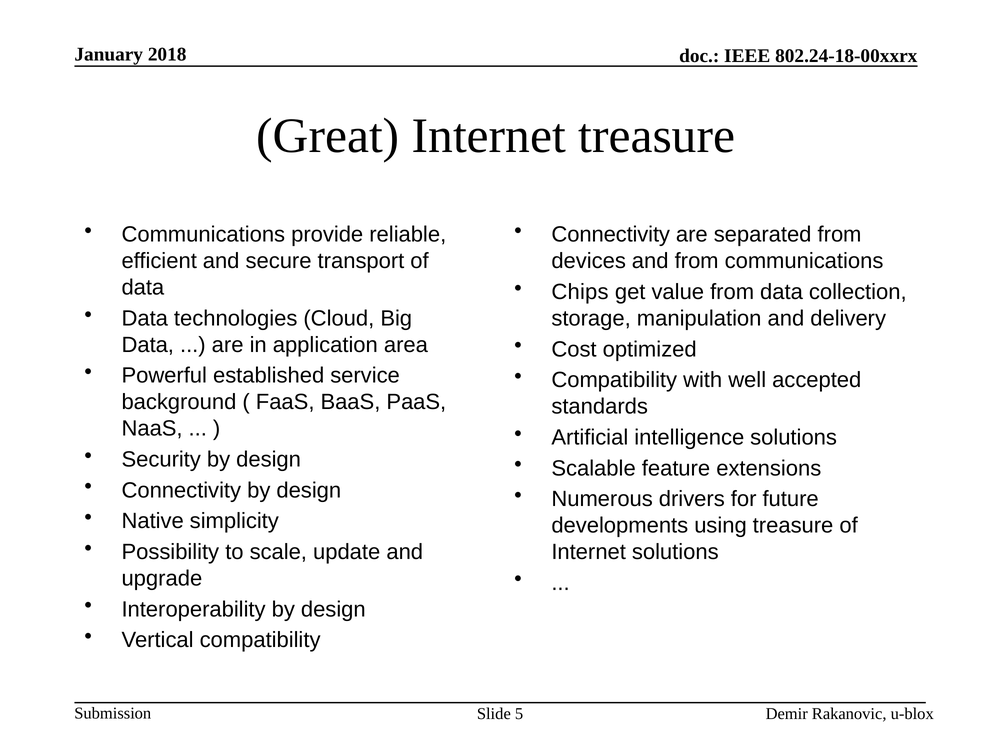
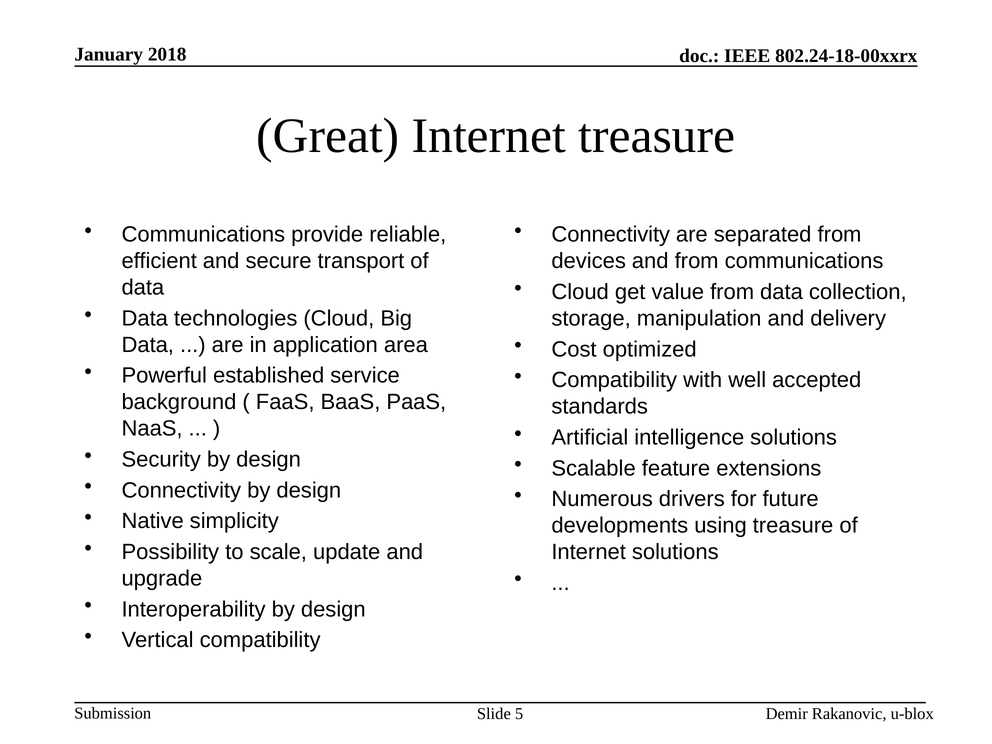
Chips: Chips -> Cloud (580, 292)
